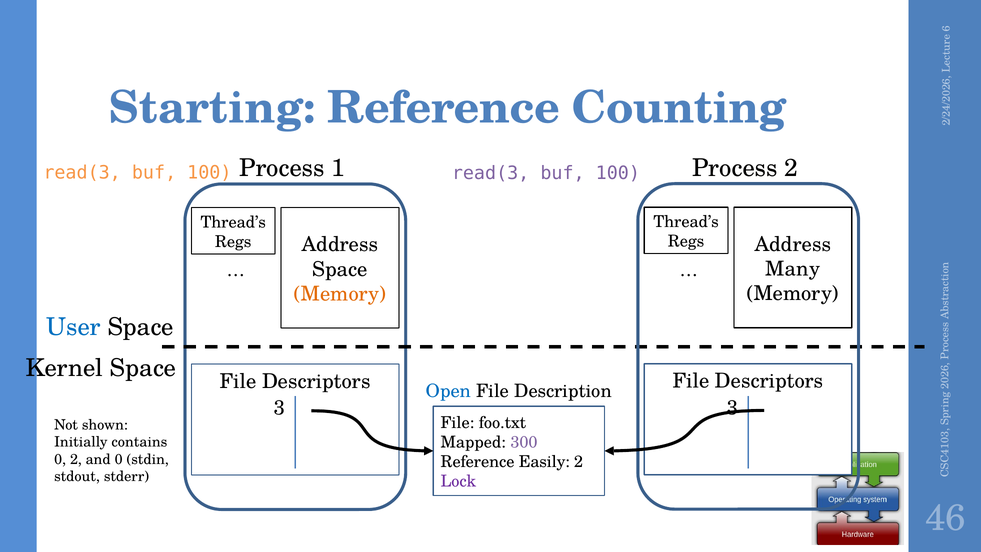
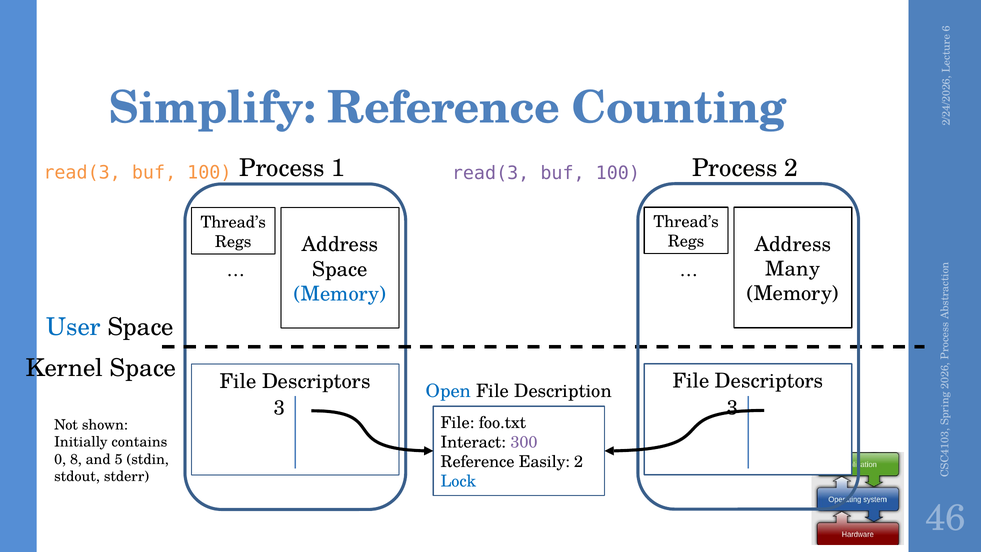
Starting: Starting -> Simplify (212, 108)
Memory colour: orange -> blue (340, 294)
Mapped: Mapped -> Interact (473, 442)
2: 2 -> 8 (76, 459)
and 0: 0 -> 5 (119, 459)
Lock colour: purple -> blue (458, 481)
